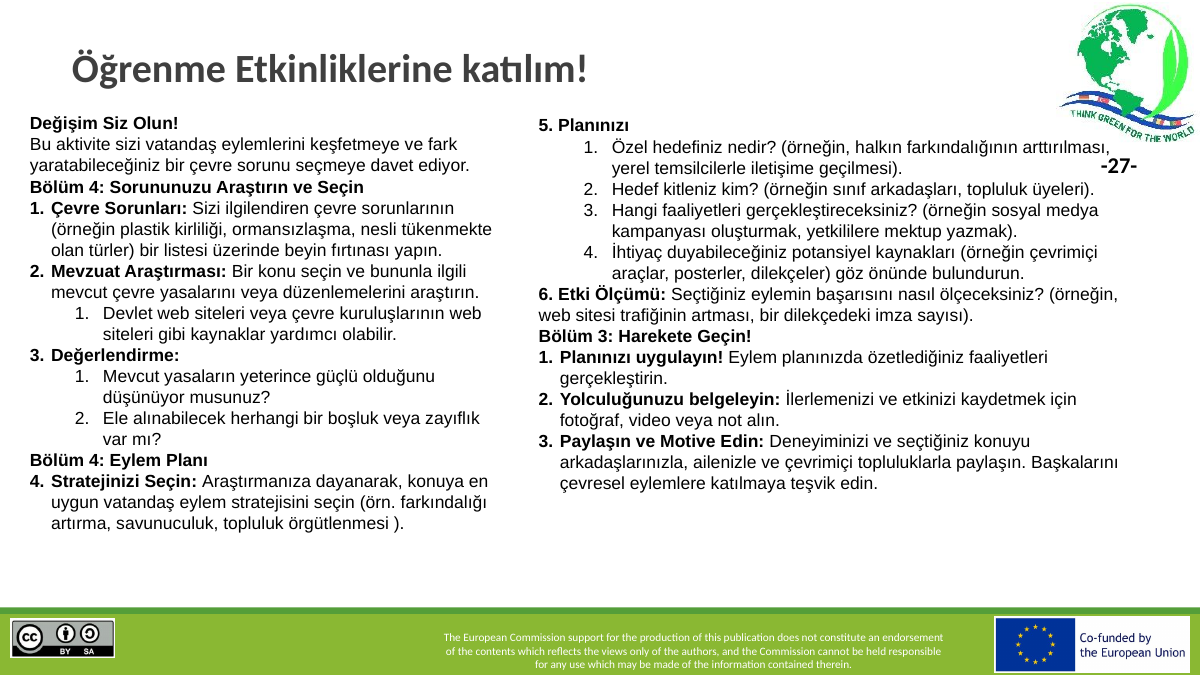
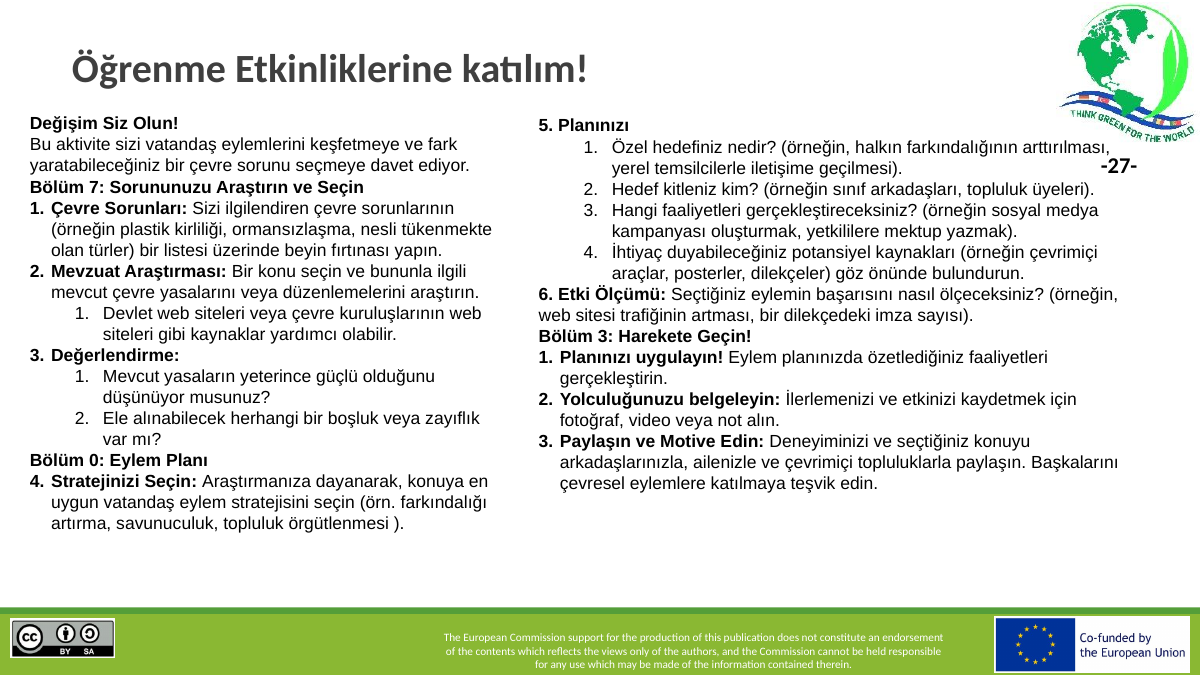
4: 4 -> 7 (97, 187)
4: 4 -> 0 (97, 460)
